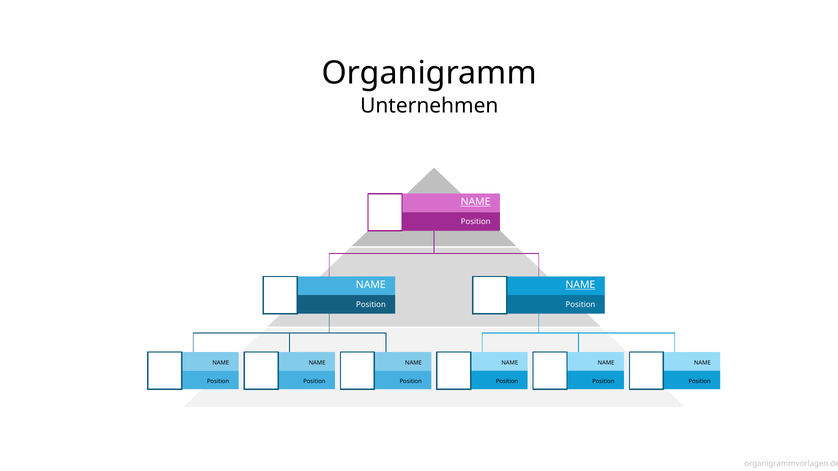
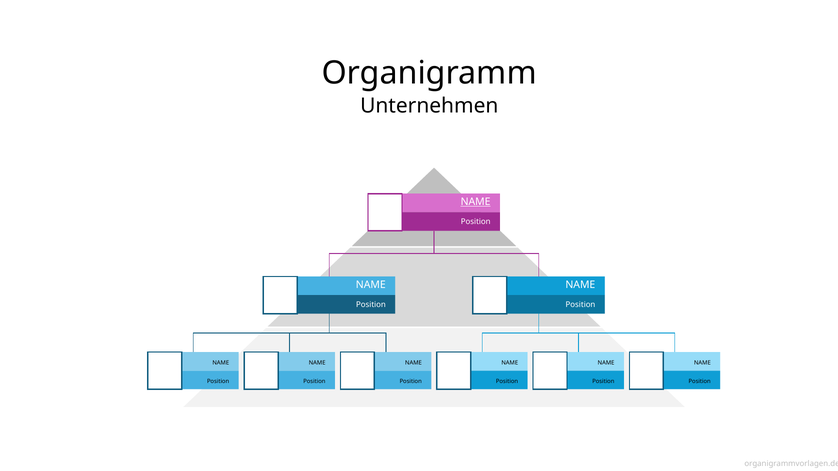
NAME underline: present -> none (580, 285)
